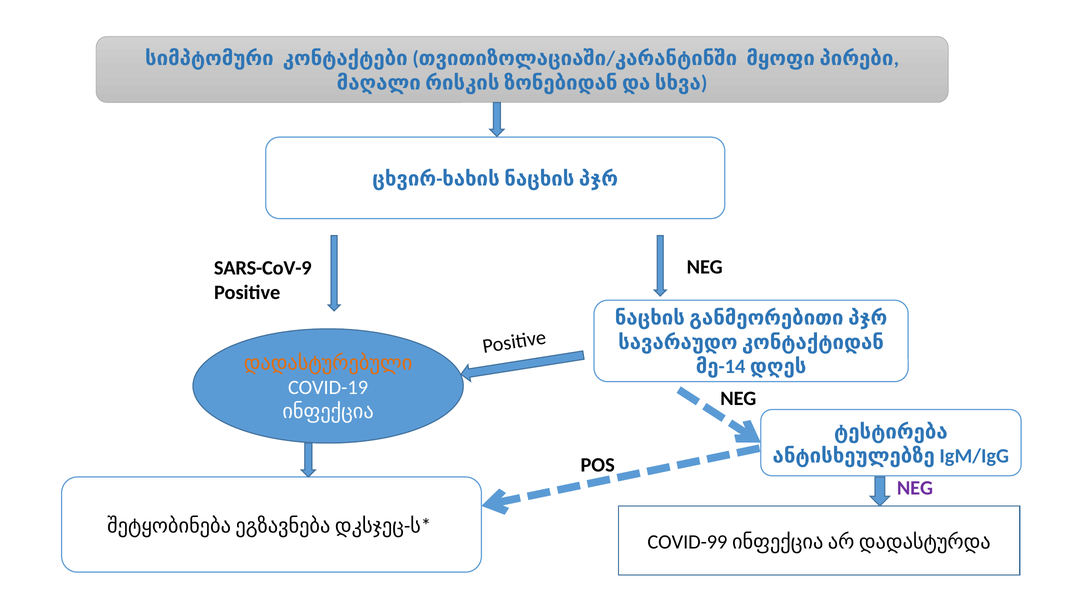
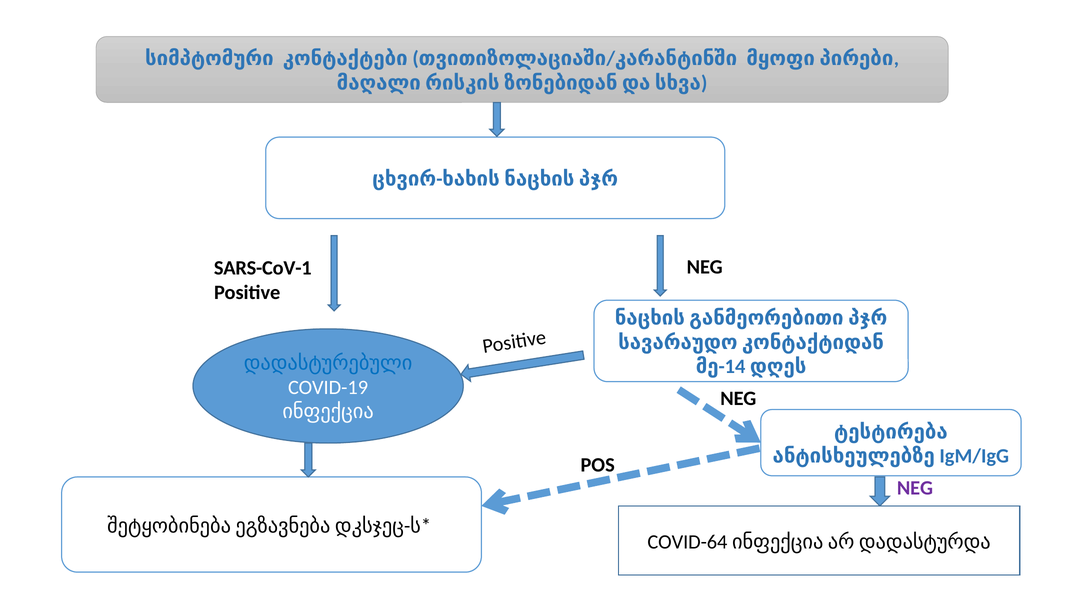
SARS-CoV-9: SARS-CoV-9 -> SARS-CoV-1 (263, 268)
დადასტურებული colour: orange -> blue (328, 363)
COVID-99: COVID-99 -> COVID-64 (687, 542)
